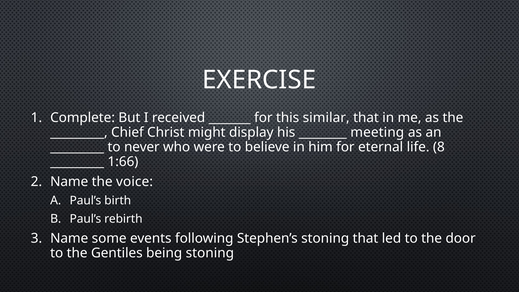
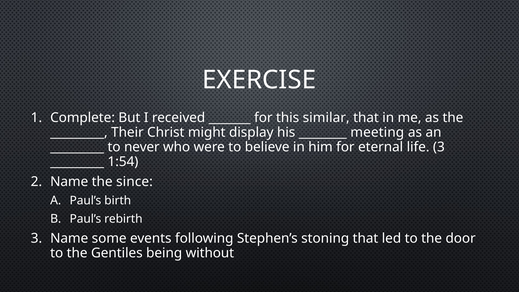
Chief: Chief -> Their (127, 132)
life 8: 8 -> 3 (439, 147)
1:66: 1:66 -> 1:54 (123, 162)
voice: voice -> since (134, 182)
being stoning: stoning -> without (210, 253)
